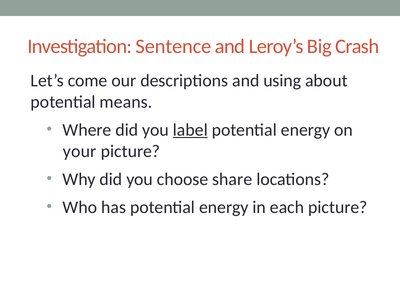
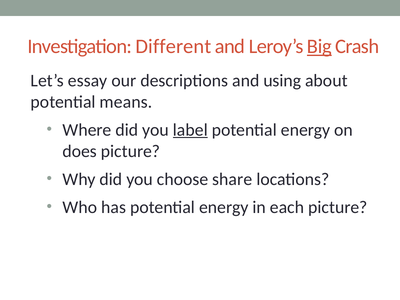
Sentence: Sentence -> Different (173, 46)
Big underline: none -> present (319, 46)
come: come -> essay (88, 81)
your: your -> does (80, 151)
